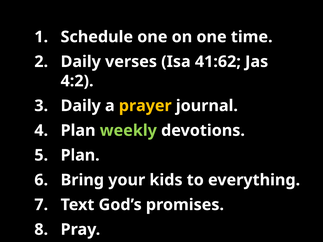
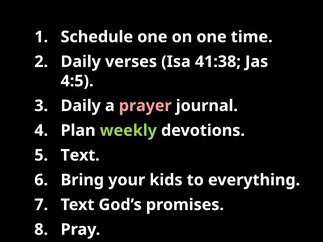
41:62: 41:62 -> 41:38 (218, 62)
4:2: 4:2 -> 4:5 (77, 81)
prayer colour: yellow -> pink (145, 106)
Plan: Plan -> Text (80, 155)
